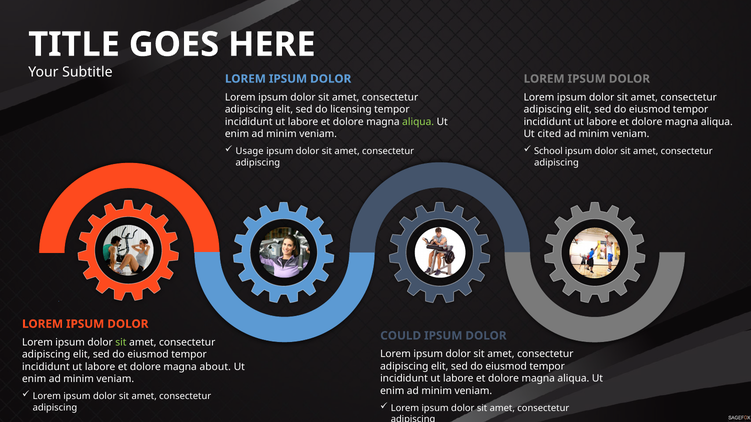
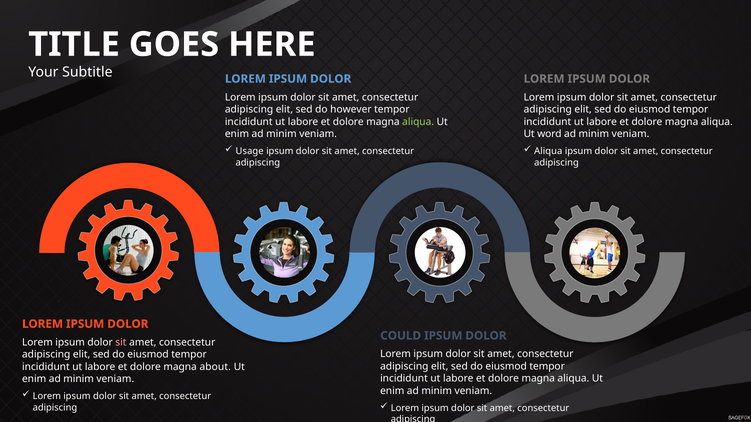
licensing: licensing -> however (351, 110)
cited: cited -> word (549, 134)
School: School -> Aliqua (548, 151)
sit colour: light green -> pink (121, 343)
